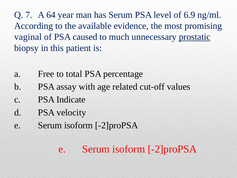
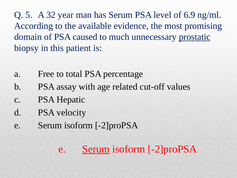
7: 7 -> 5 (29, 15)
64: 64 -> 32 (51, 15)
vaginal: vaginal -> domain (28, 37)
Indicate: Indicate -> Hepatic (71, 99)
Serum underline: none -> present (96, 149)
